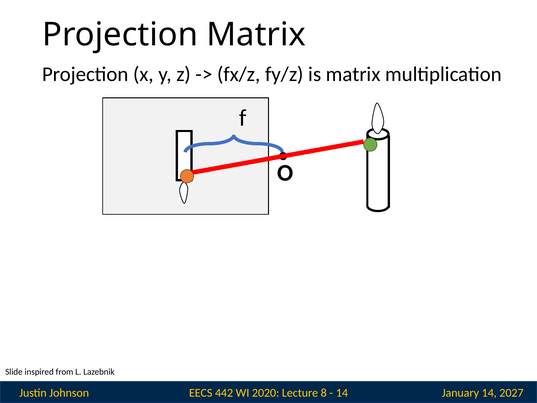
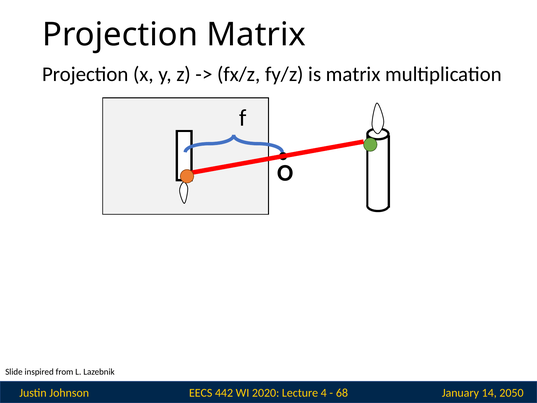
8: 8 -> 4 (324, 393)
14: 14 -> 68 (342, 393)
2027: 2027 -> 2050 (511, 393)
